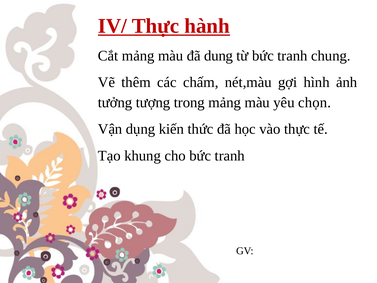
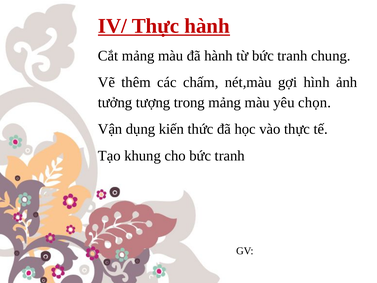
đã dung: dung -> hành (219, 56)
